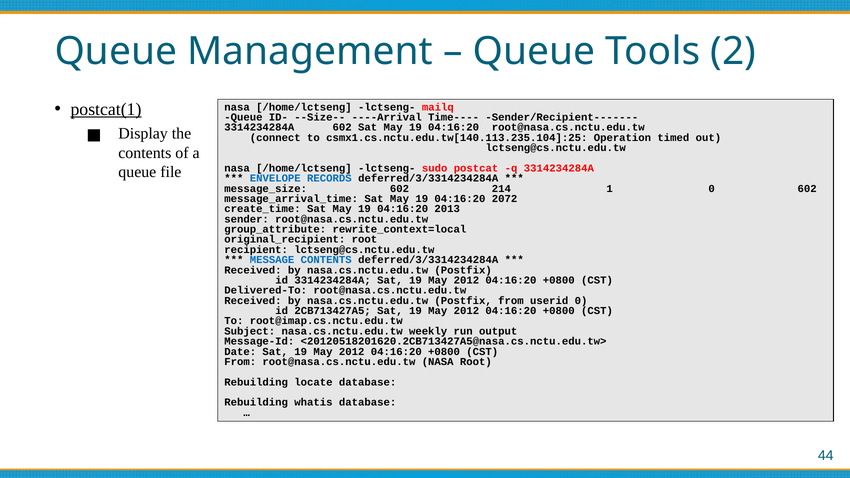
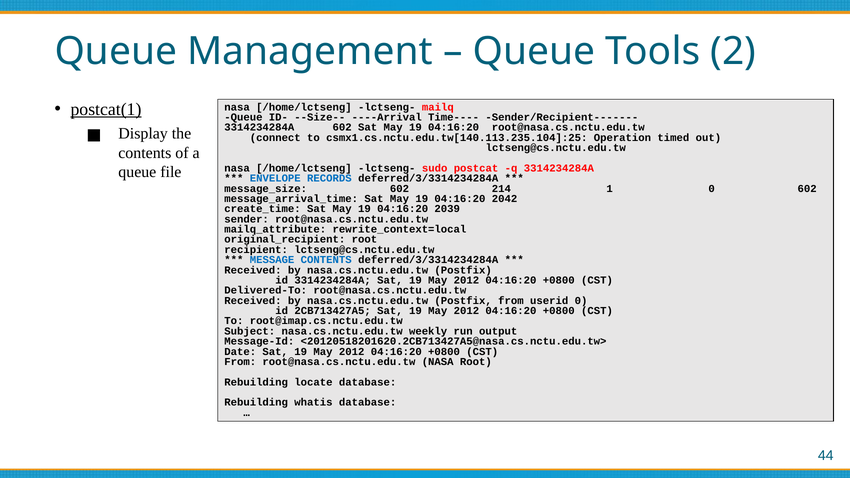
2072: 2072 -> 2042 (505, 199)
2013: 2013 -> 2039 (447, 209)
group_attribute: group_attribute -> mailq_attribute (275, 229)
